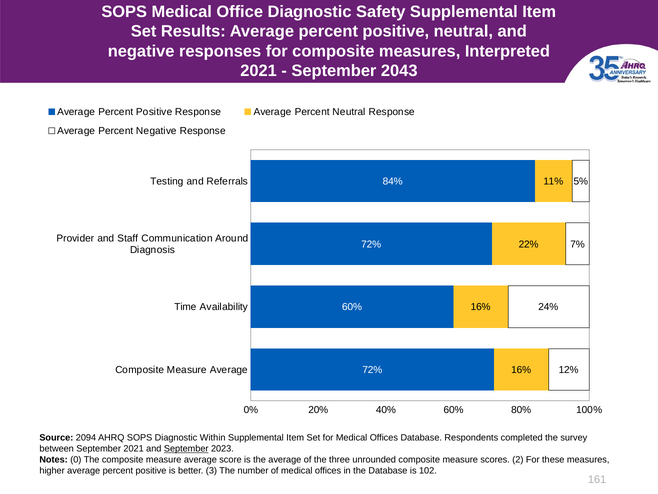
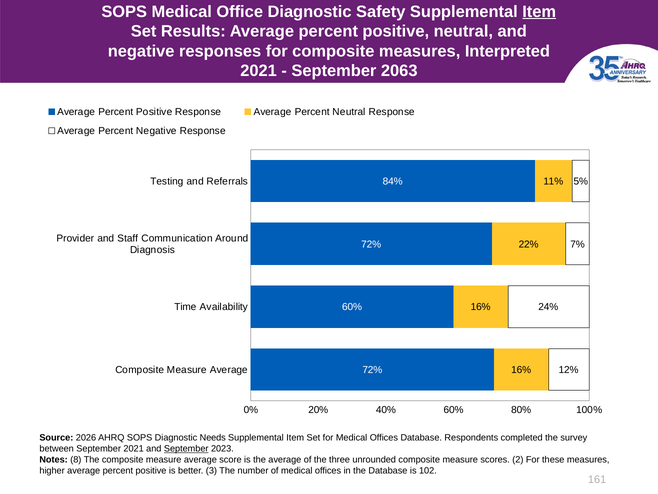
Item underline: none -> present (539, 12)
2043: 2043 -> 2063 (399, 71)
2094: 2094 -> 2026 (86, 438)
Within: Within -> Needs (213, 438)
0: 0 -> 8 (76, 459)
